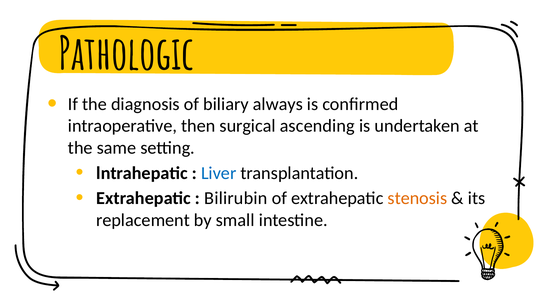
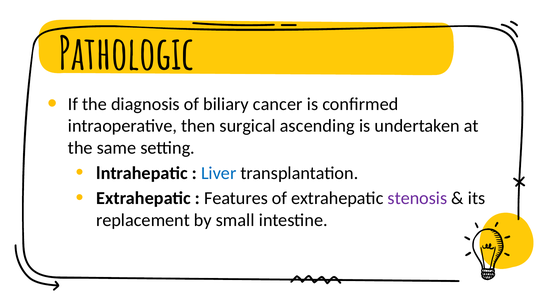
always: always -> cancer (278, 104)
Bilirubin: Bilirubin -> Features (236, 199)
stenosis colour: orange -> purple (417, 199)
